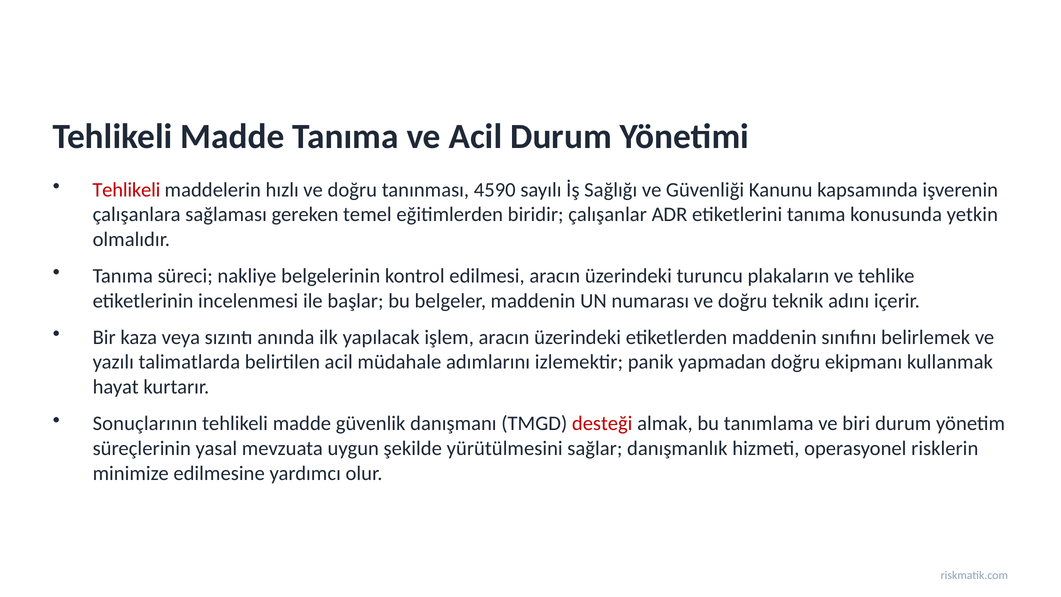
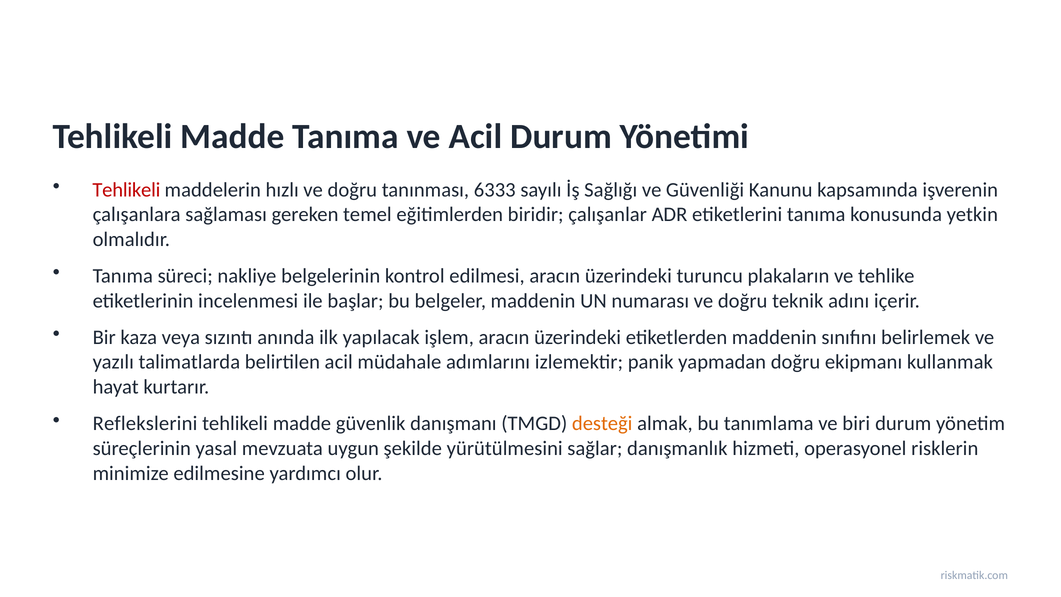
4590: 4590 -> 6333 (495, 190)
Sonuçlarının: Sonuçlarının -> Reflekslerini (145, 423)
desteği colour: red -> orange (602, 423)
